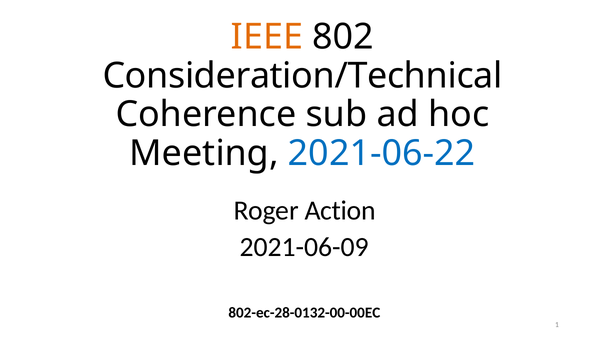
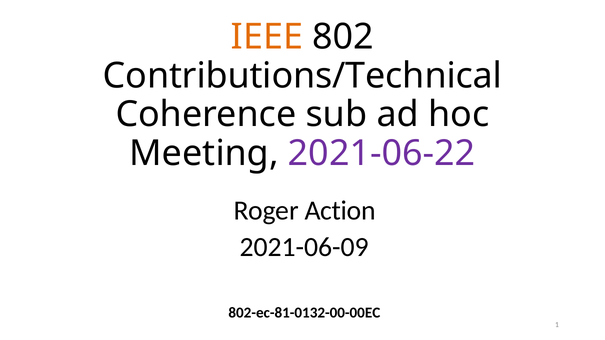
Consideration/Technical: Consideration/Technical -> Contributions/Technical (302, 76)
2021-06-22 colour: blue -> purple (382, 153)
802-ec-28-0132-00-00EC: 802-ec-28-0132-00-00EC -> 802-ec-81-0132-00-00EC (304, 313)
